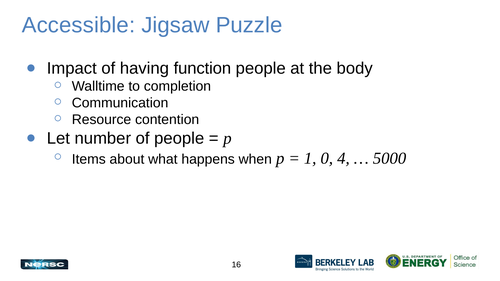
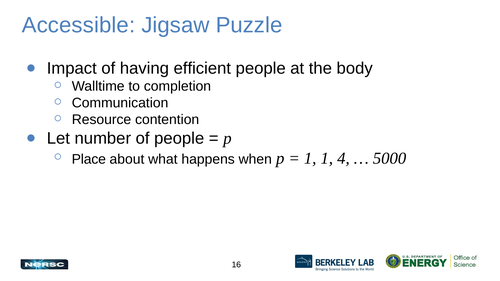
function: function -> efficient (202, 68)
Items: Items -> Place (89, 159)
1 0: 0 -> 1 (327, 158)
